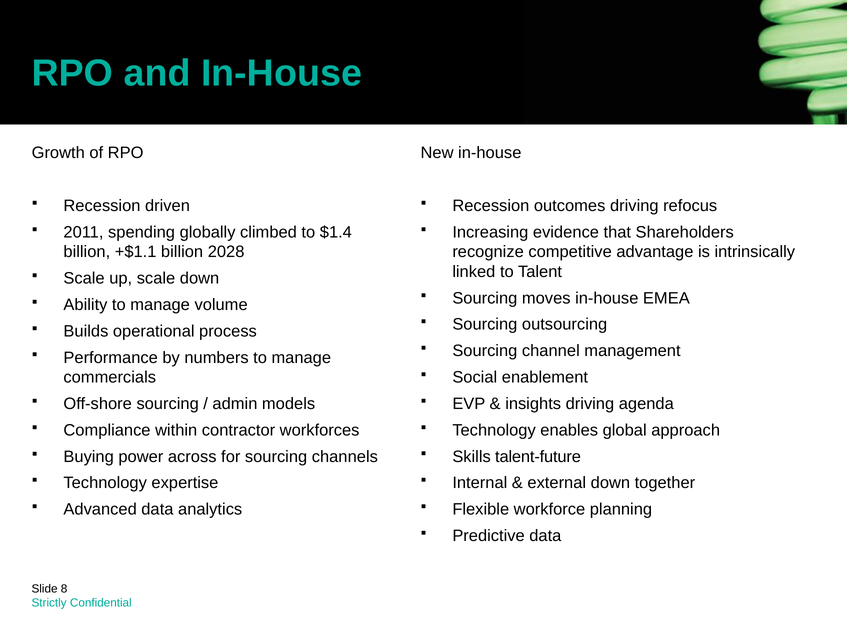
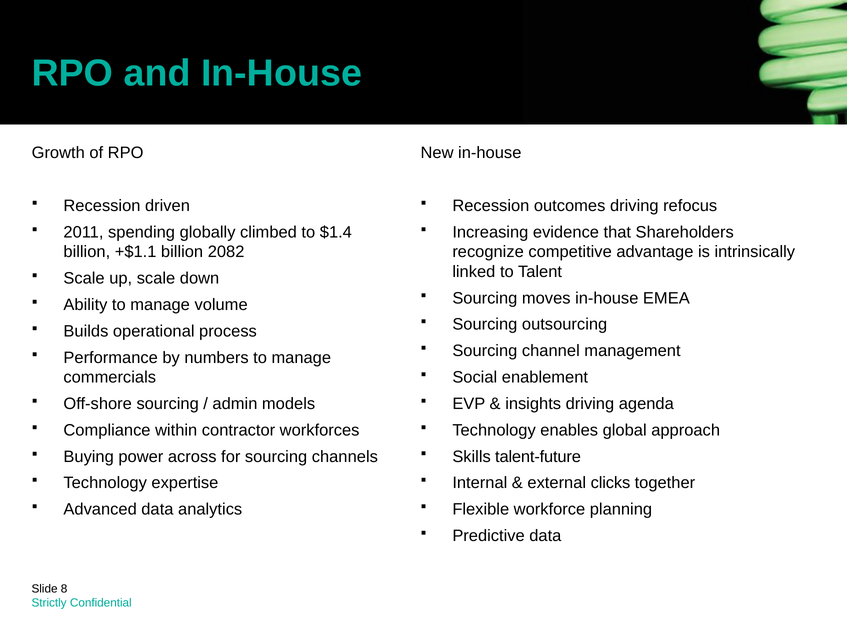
2028: 2028 -> 2082 (226, 252)
external down: down -> clicks (611, 482)
